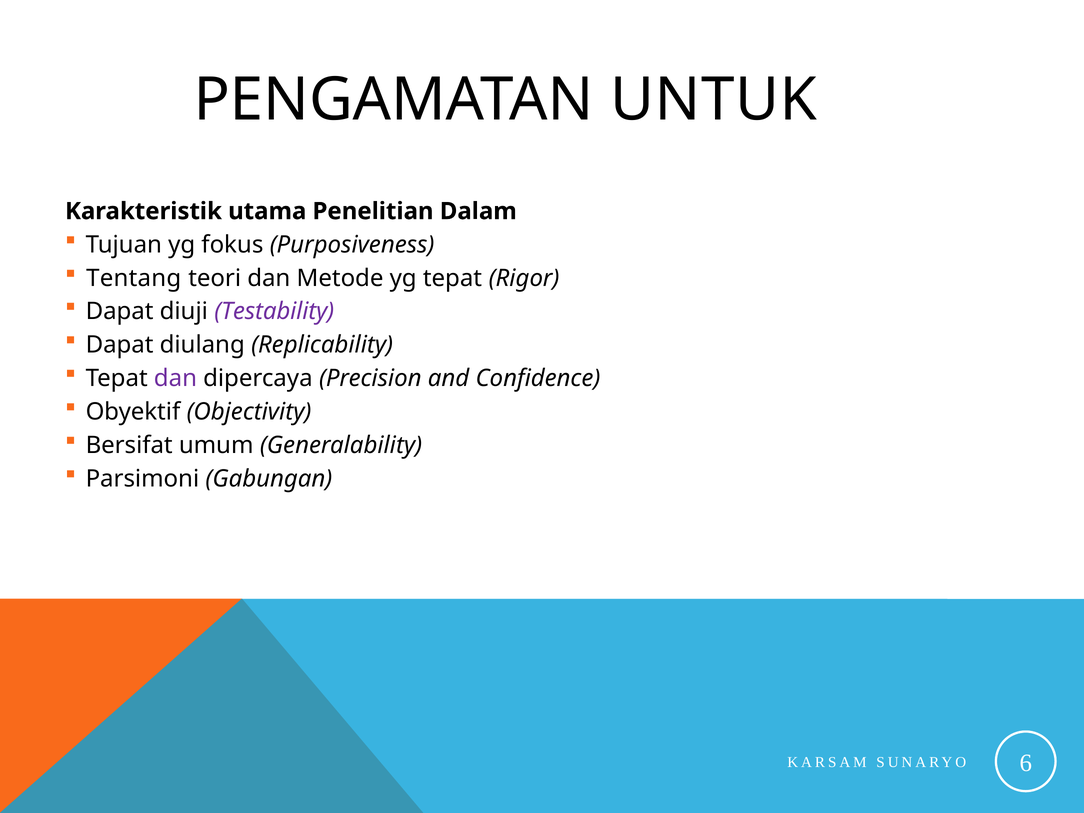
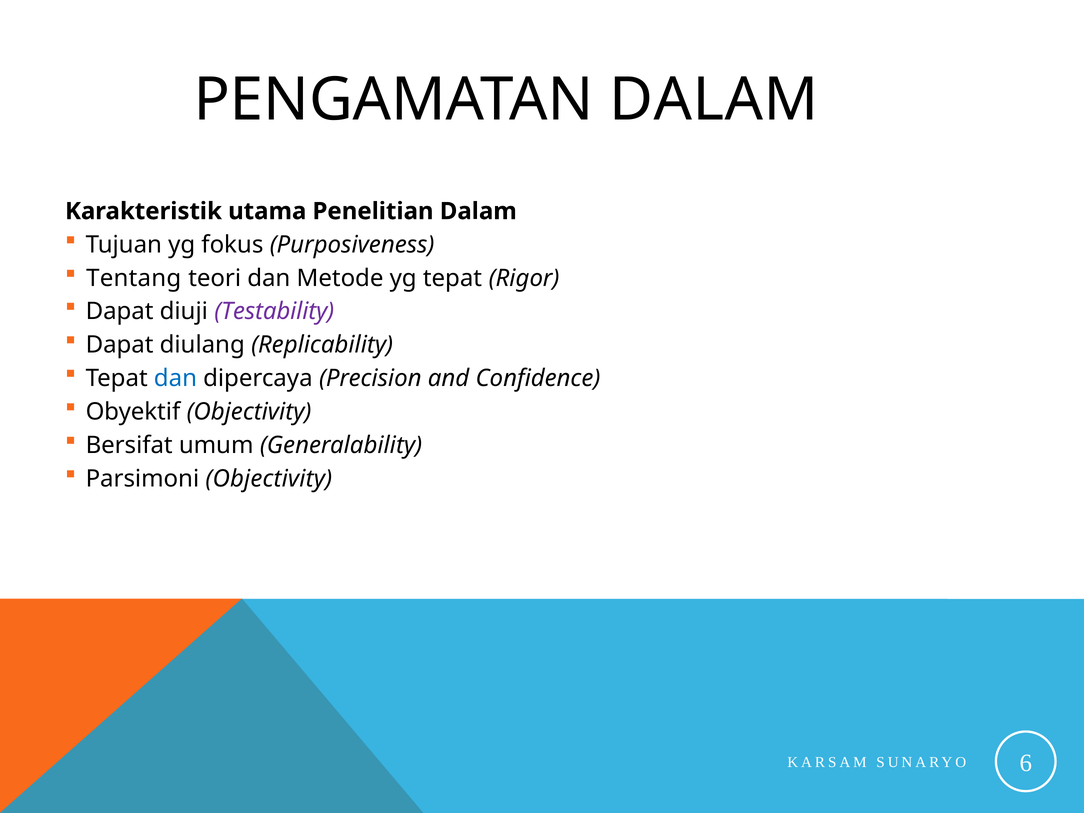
PENGAMATAN UNTUK: UNTUK -> DALAM (714, 100)
dan colour: purple -> blue (175, 378)
Parsimoni Gabungan: Gabungan -> Objectivity (269, 479)
